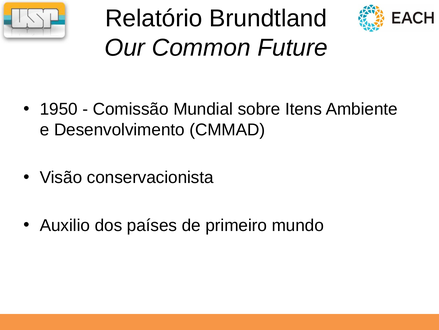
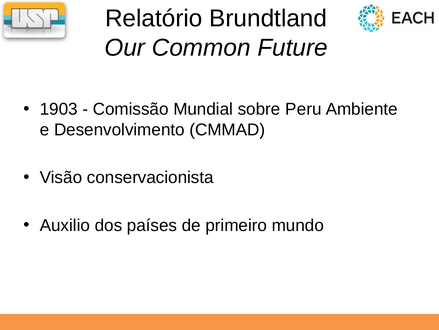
1950: 1950 -> 1903 (59, 109)
Itens: Itens -> Peru (303, 109)
